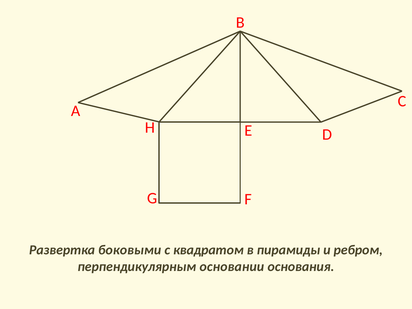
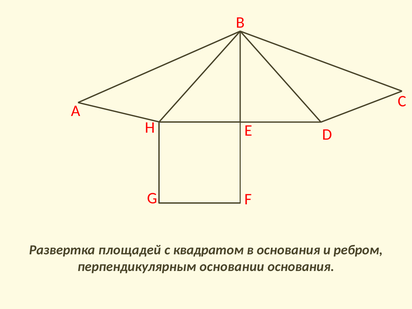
боковыми: боковыми -> площадей (130, 250)
в пирамиды: пирамиды -> основания (288, 250)
